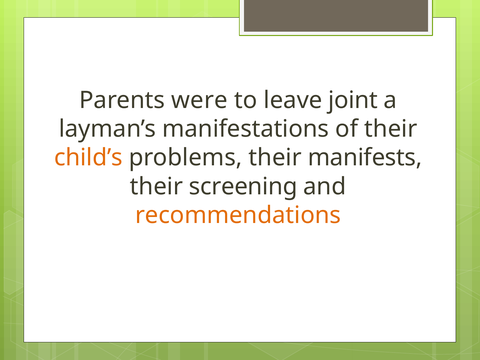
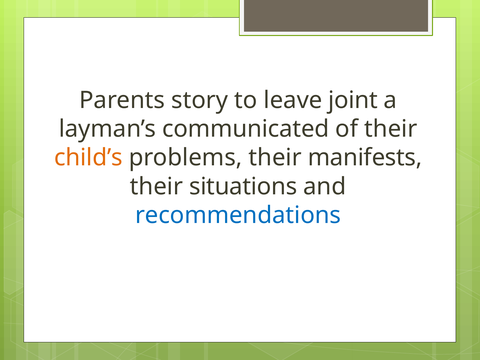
were: were -> story (200, 100)
manifestations: manifestations -> communicated (246, 129)
screening: screening -> situations (243, 187)
recommendations colour: orange -> blue (238, 215)
